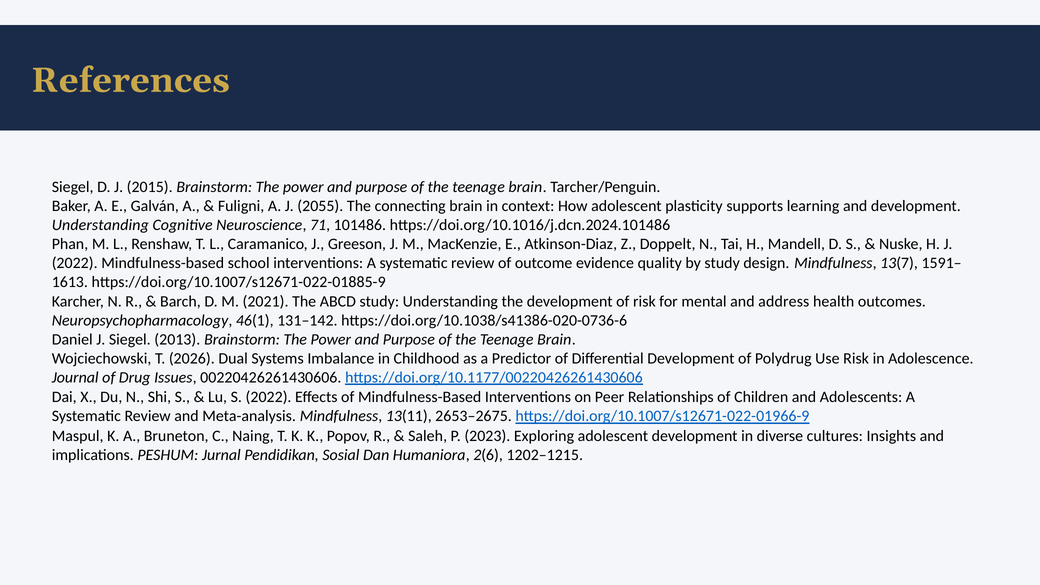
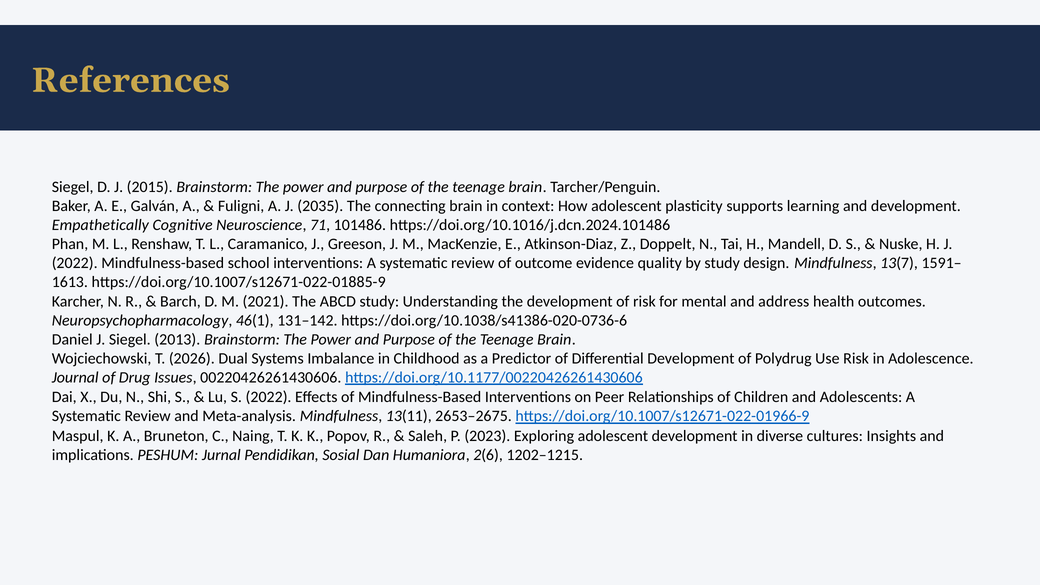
2055: 2055 -> 2035 (320, 206)
Understanding: Understanding -> Empathetically (100, 225)
